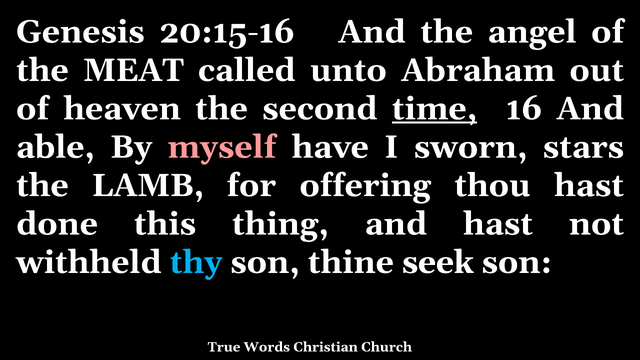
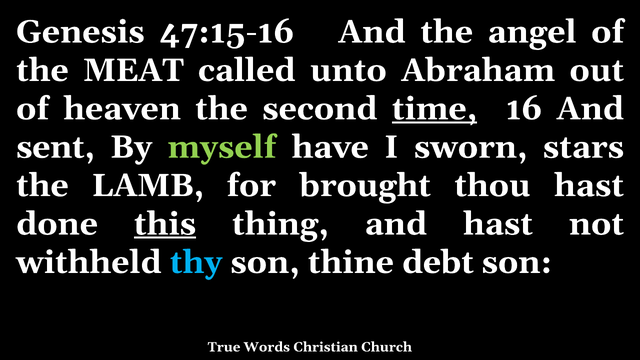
20:15-16: 20:15-16 -> 47:15-16 (227, 32)
able: able -> sent (55, 147)
myself colour: pink -> light green (222, 147)
offering: offering -> brought (365, 186)
this underline: none -> present (165, 224)
seek: seek -> debt (438, 262)
